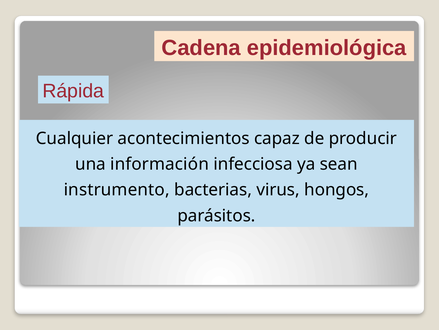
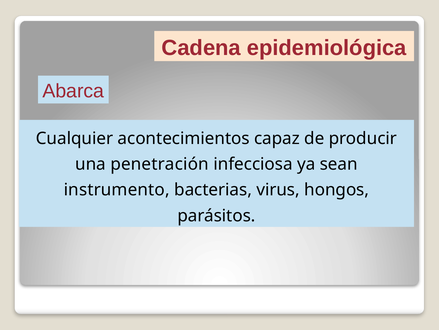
Rápida: Rápida -> Abarca (73, 91)
información: información -> penetración (160, 164)
